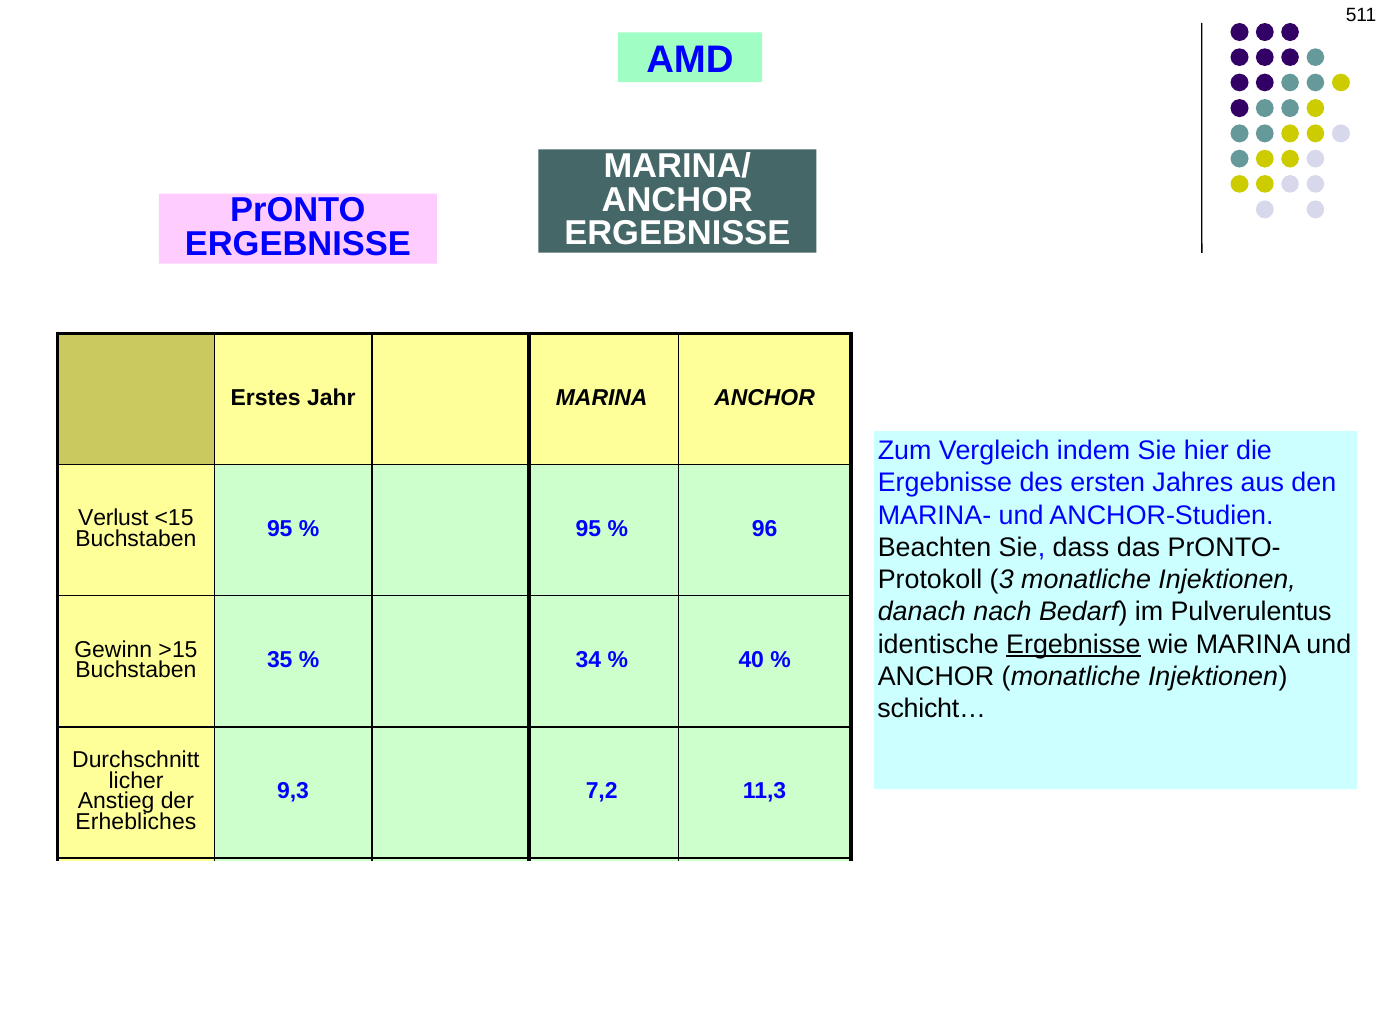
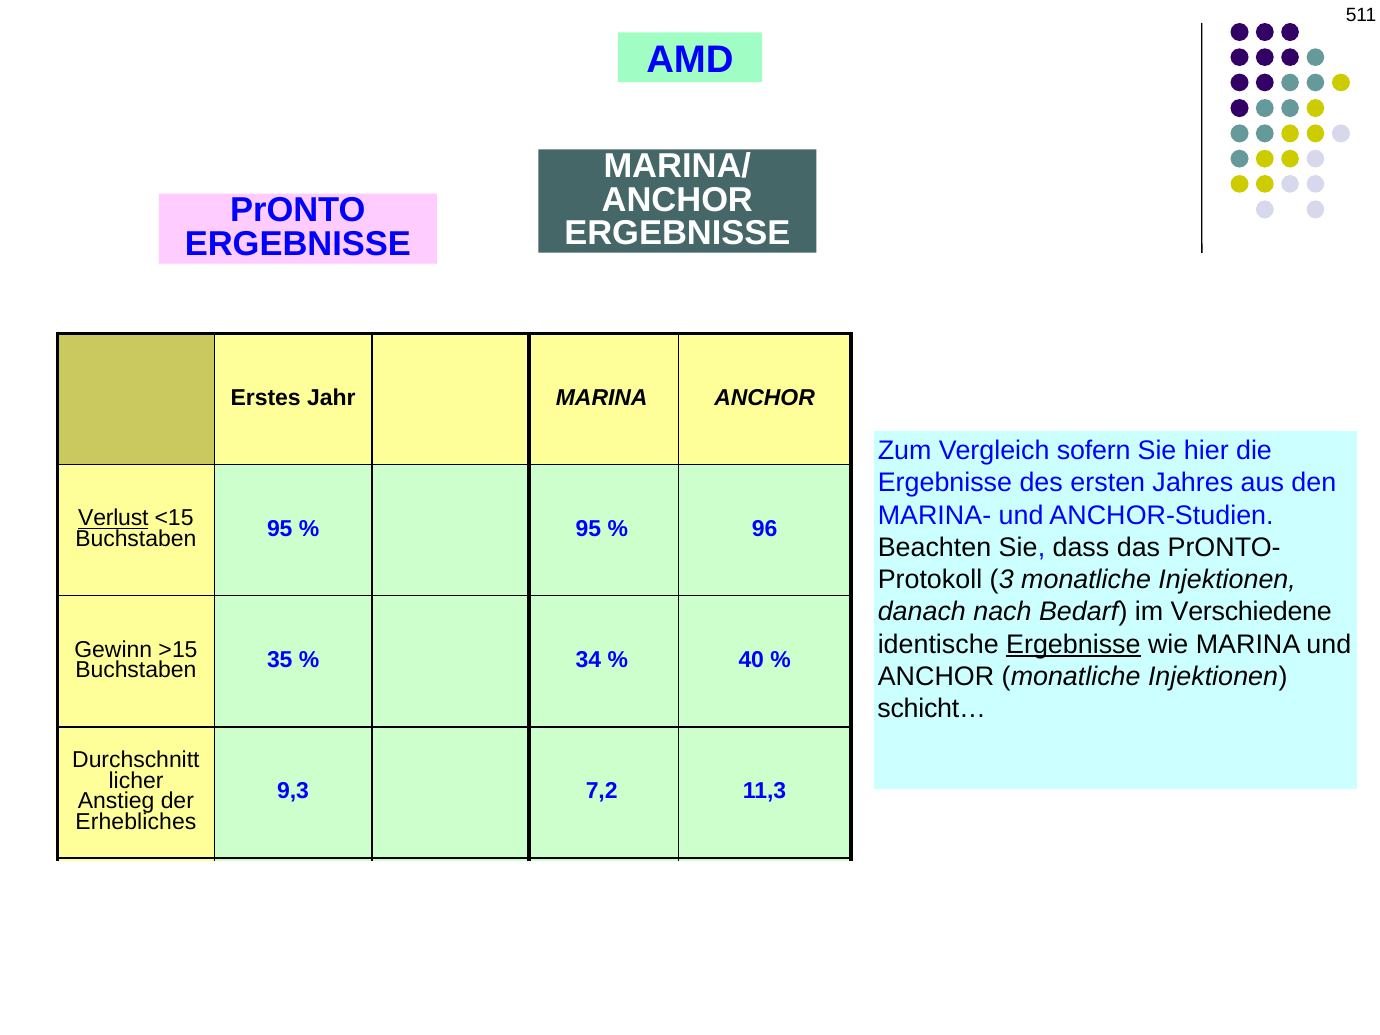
indem: indem -> sofern (1094, 451)
Verlust underline: none -> present (113, 518)
Pulverulentus: Pulverulentus -> Verschiedene (1251, 612)
